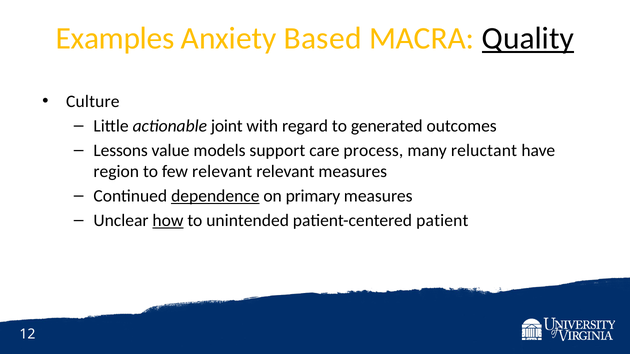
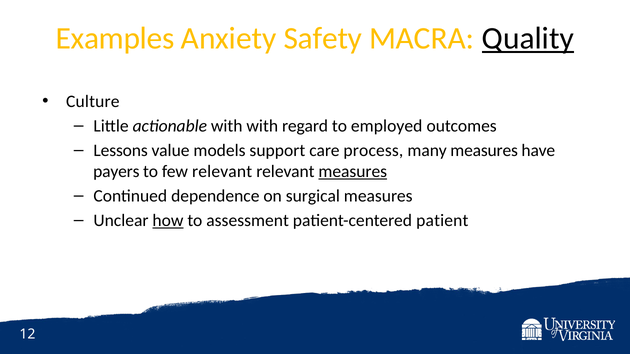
Based: Based -> Safety (323, 38)
actionable joint: joint -> with (227, 126)
generated: generated -> employed (387, 126)
many reluctant: reluctant -> measures (484, 150)
region: region -> payers (116, 171)
measures underline: none -> present (353, 171)
dependence underline: present -> none (215, 196)
primary: primary -> surgical (313, 196)
unintended: unintended -> assessment (248, 221)
